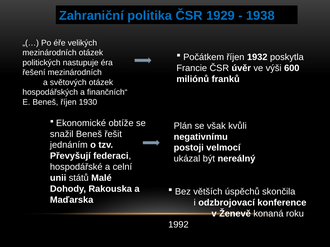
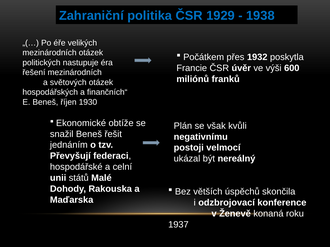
Počátkem říjen: říjen -> přes (235, 57)
1992: 1992 -> 1937 (178, 225)
